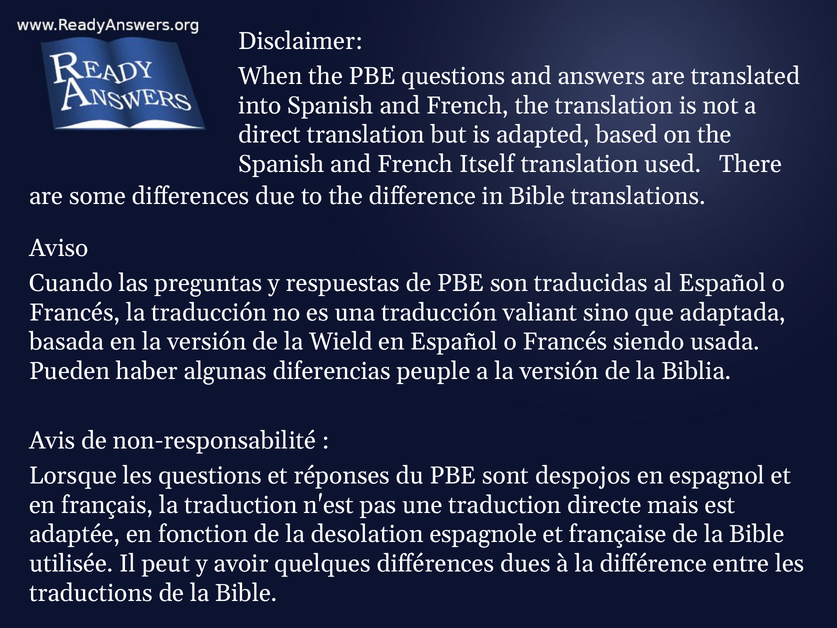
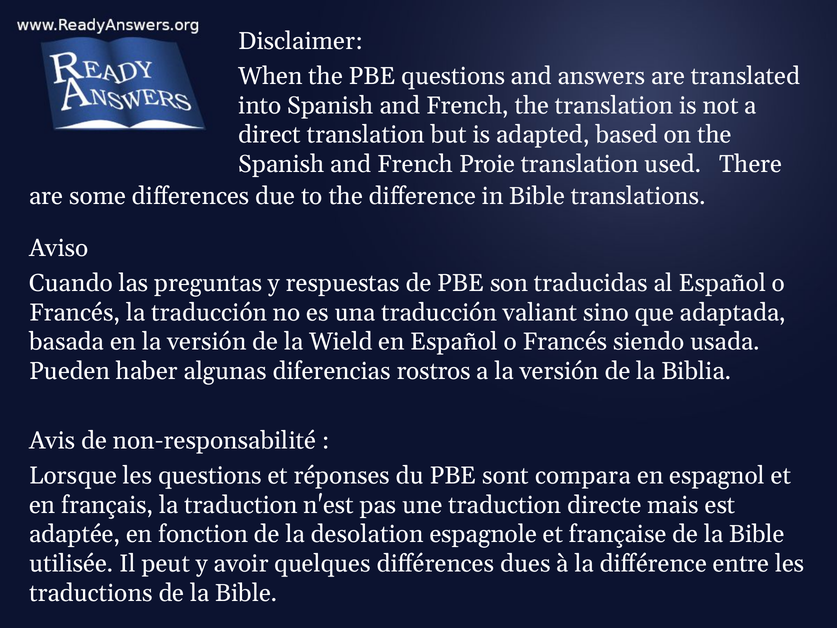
Itself: Itself -> Proie (487, 164)
peuple: peuple -> rostros (434, 371)
despojos: despojos -> compara (583, 476)
